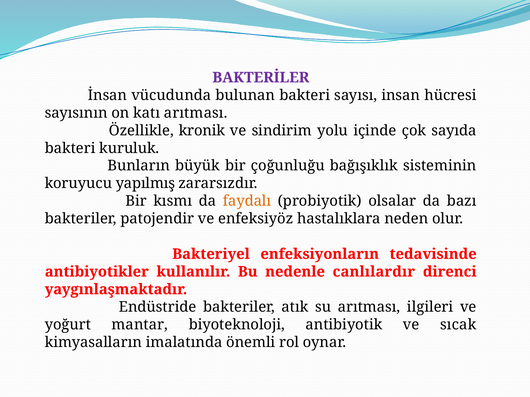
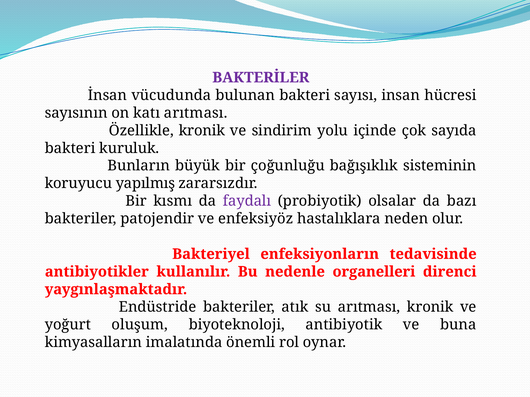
faydalı colour: orange -> purple (247, 201)
canlılardır: canlılardır -> organelleri (374, 272)
arıtması ilgileri: ilgileri -> kronik (430, 307)
mantar: mantar -> oluşum (140, 325)
sıcak: sıcak -> buna (458, 325)
